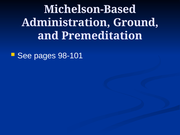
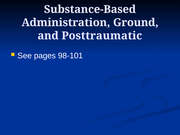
Michelson-Based: Michelson-Based -> Substance-Based (90, 9)
Premeditation: Premeditation -> Posttraumatic (102, 36)
